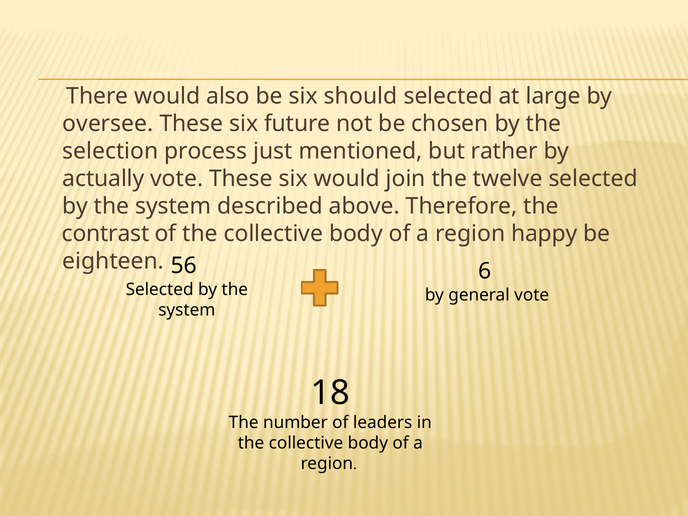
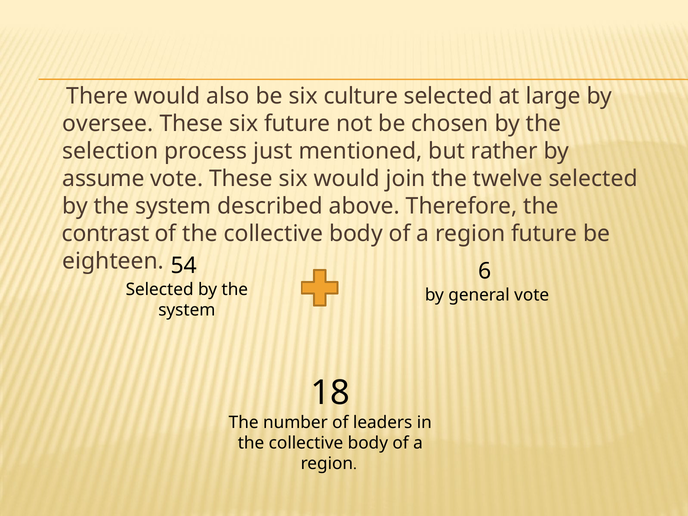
should: should -> culture (361, 96)
actually: actually -> assume (104, 179)
region happy: happy -> future (544, 234)
56: 56 -> 54 (184, 266)
